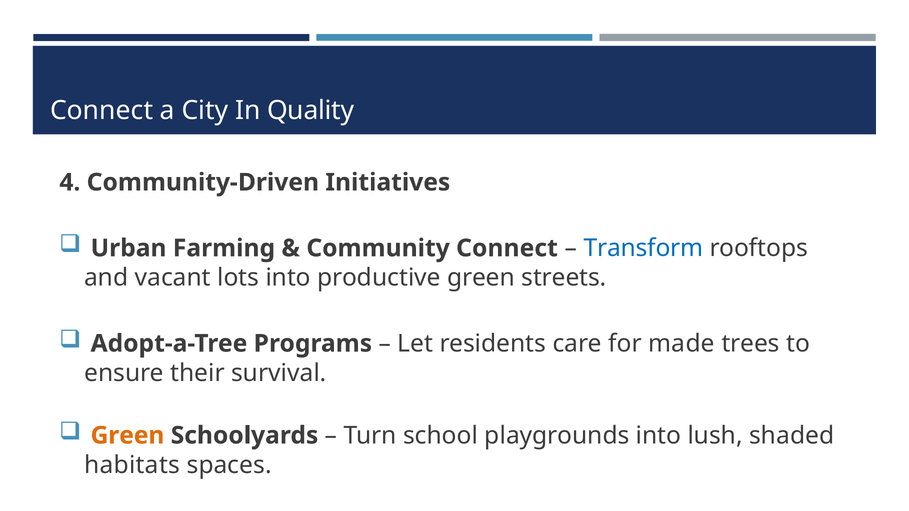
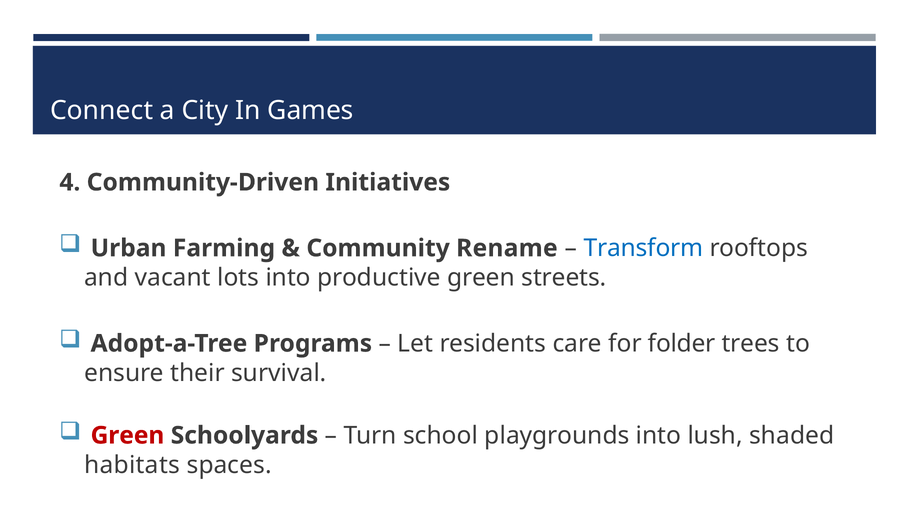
Quality: Quality -> Games (310, 110)
Community Connect: Connect -> Rename (507, 248)
made: made -> folder (682, 344)
Green colour: orange -> red (127, 436)
